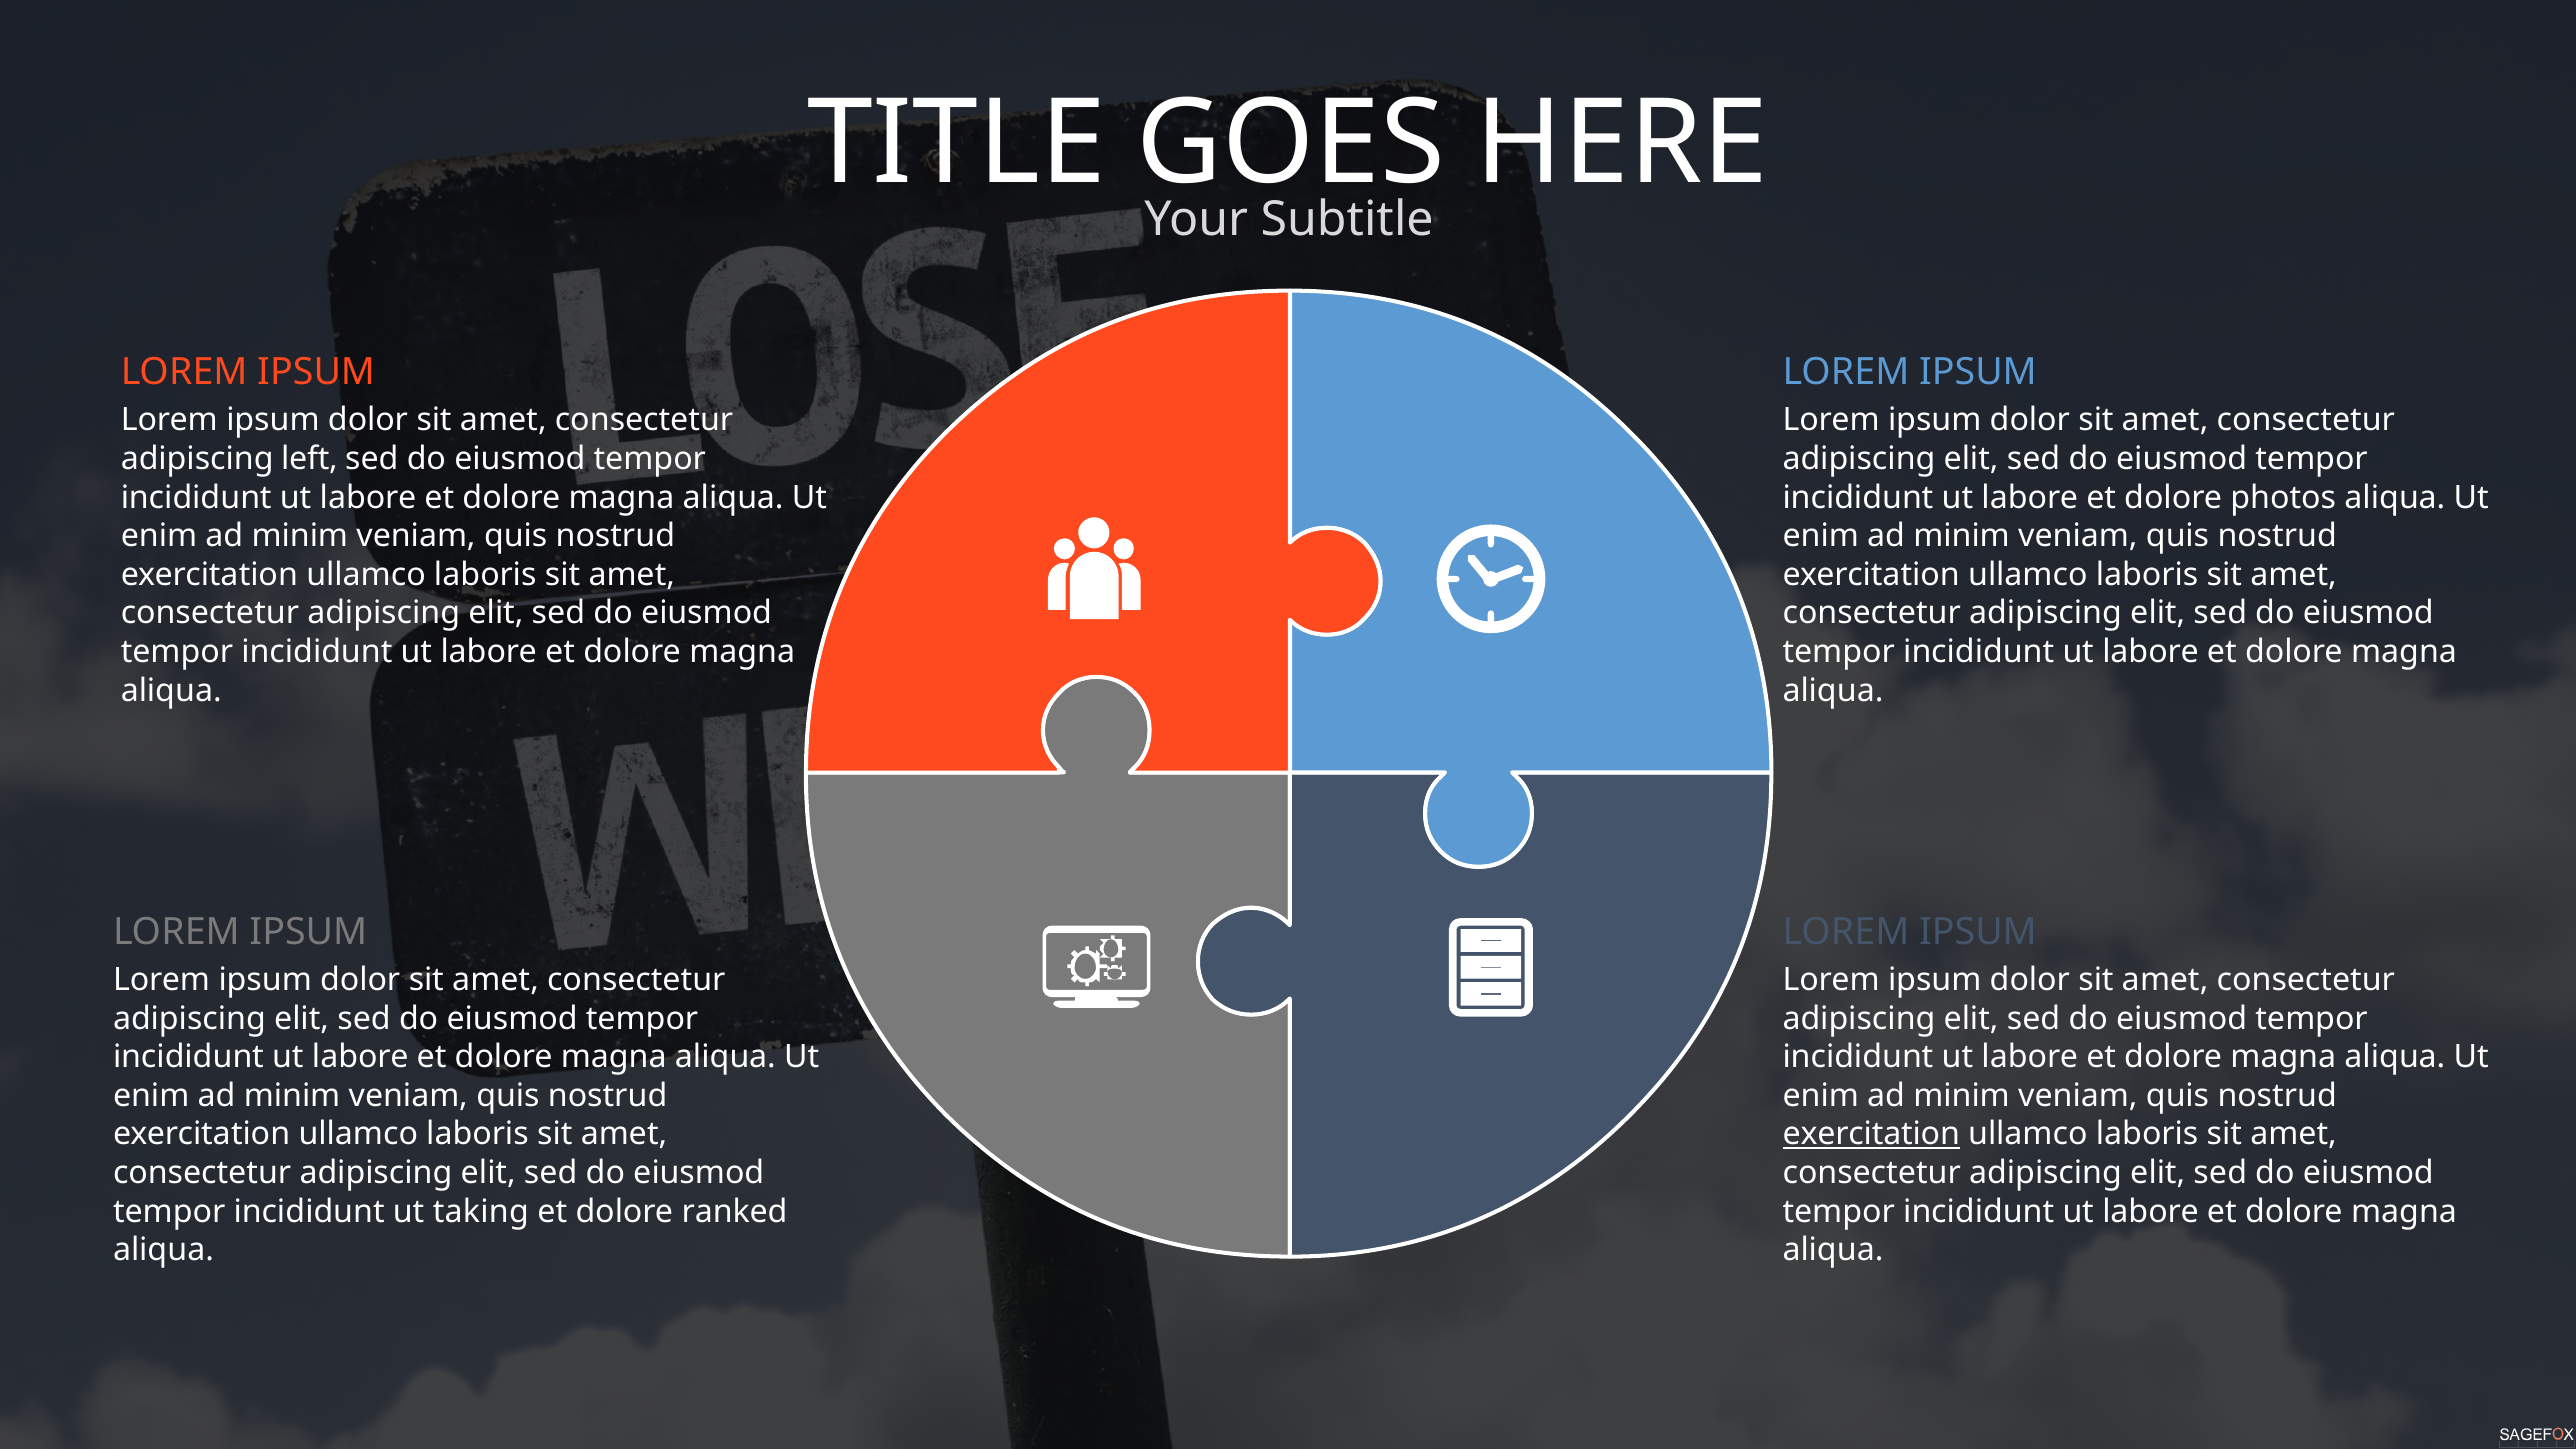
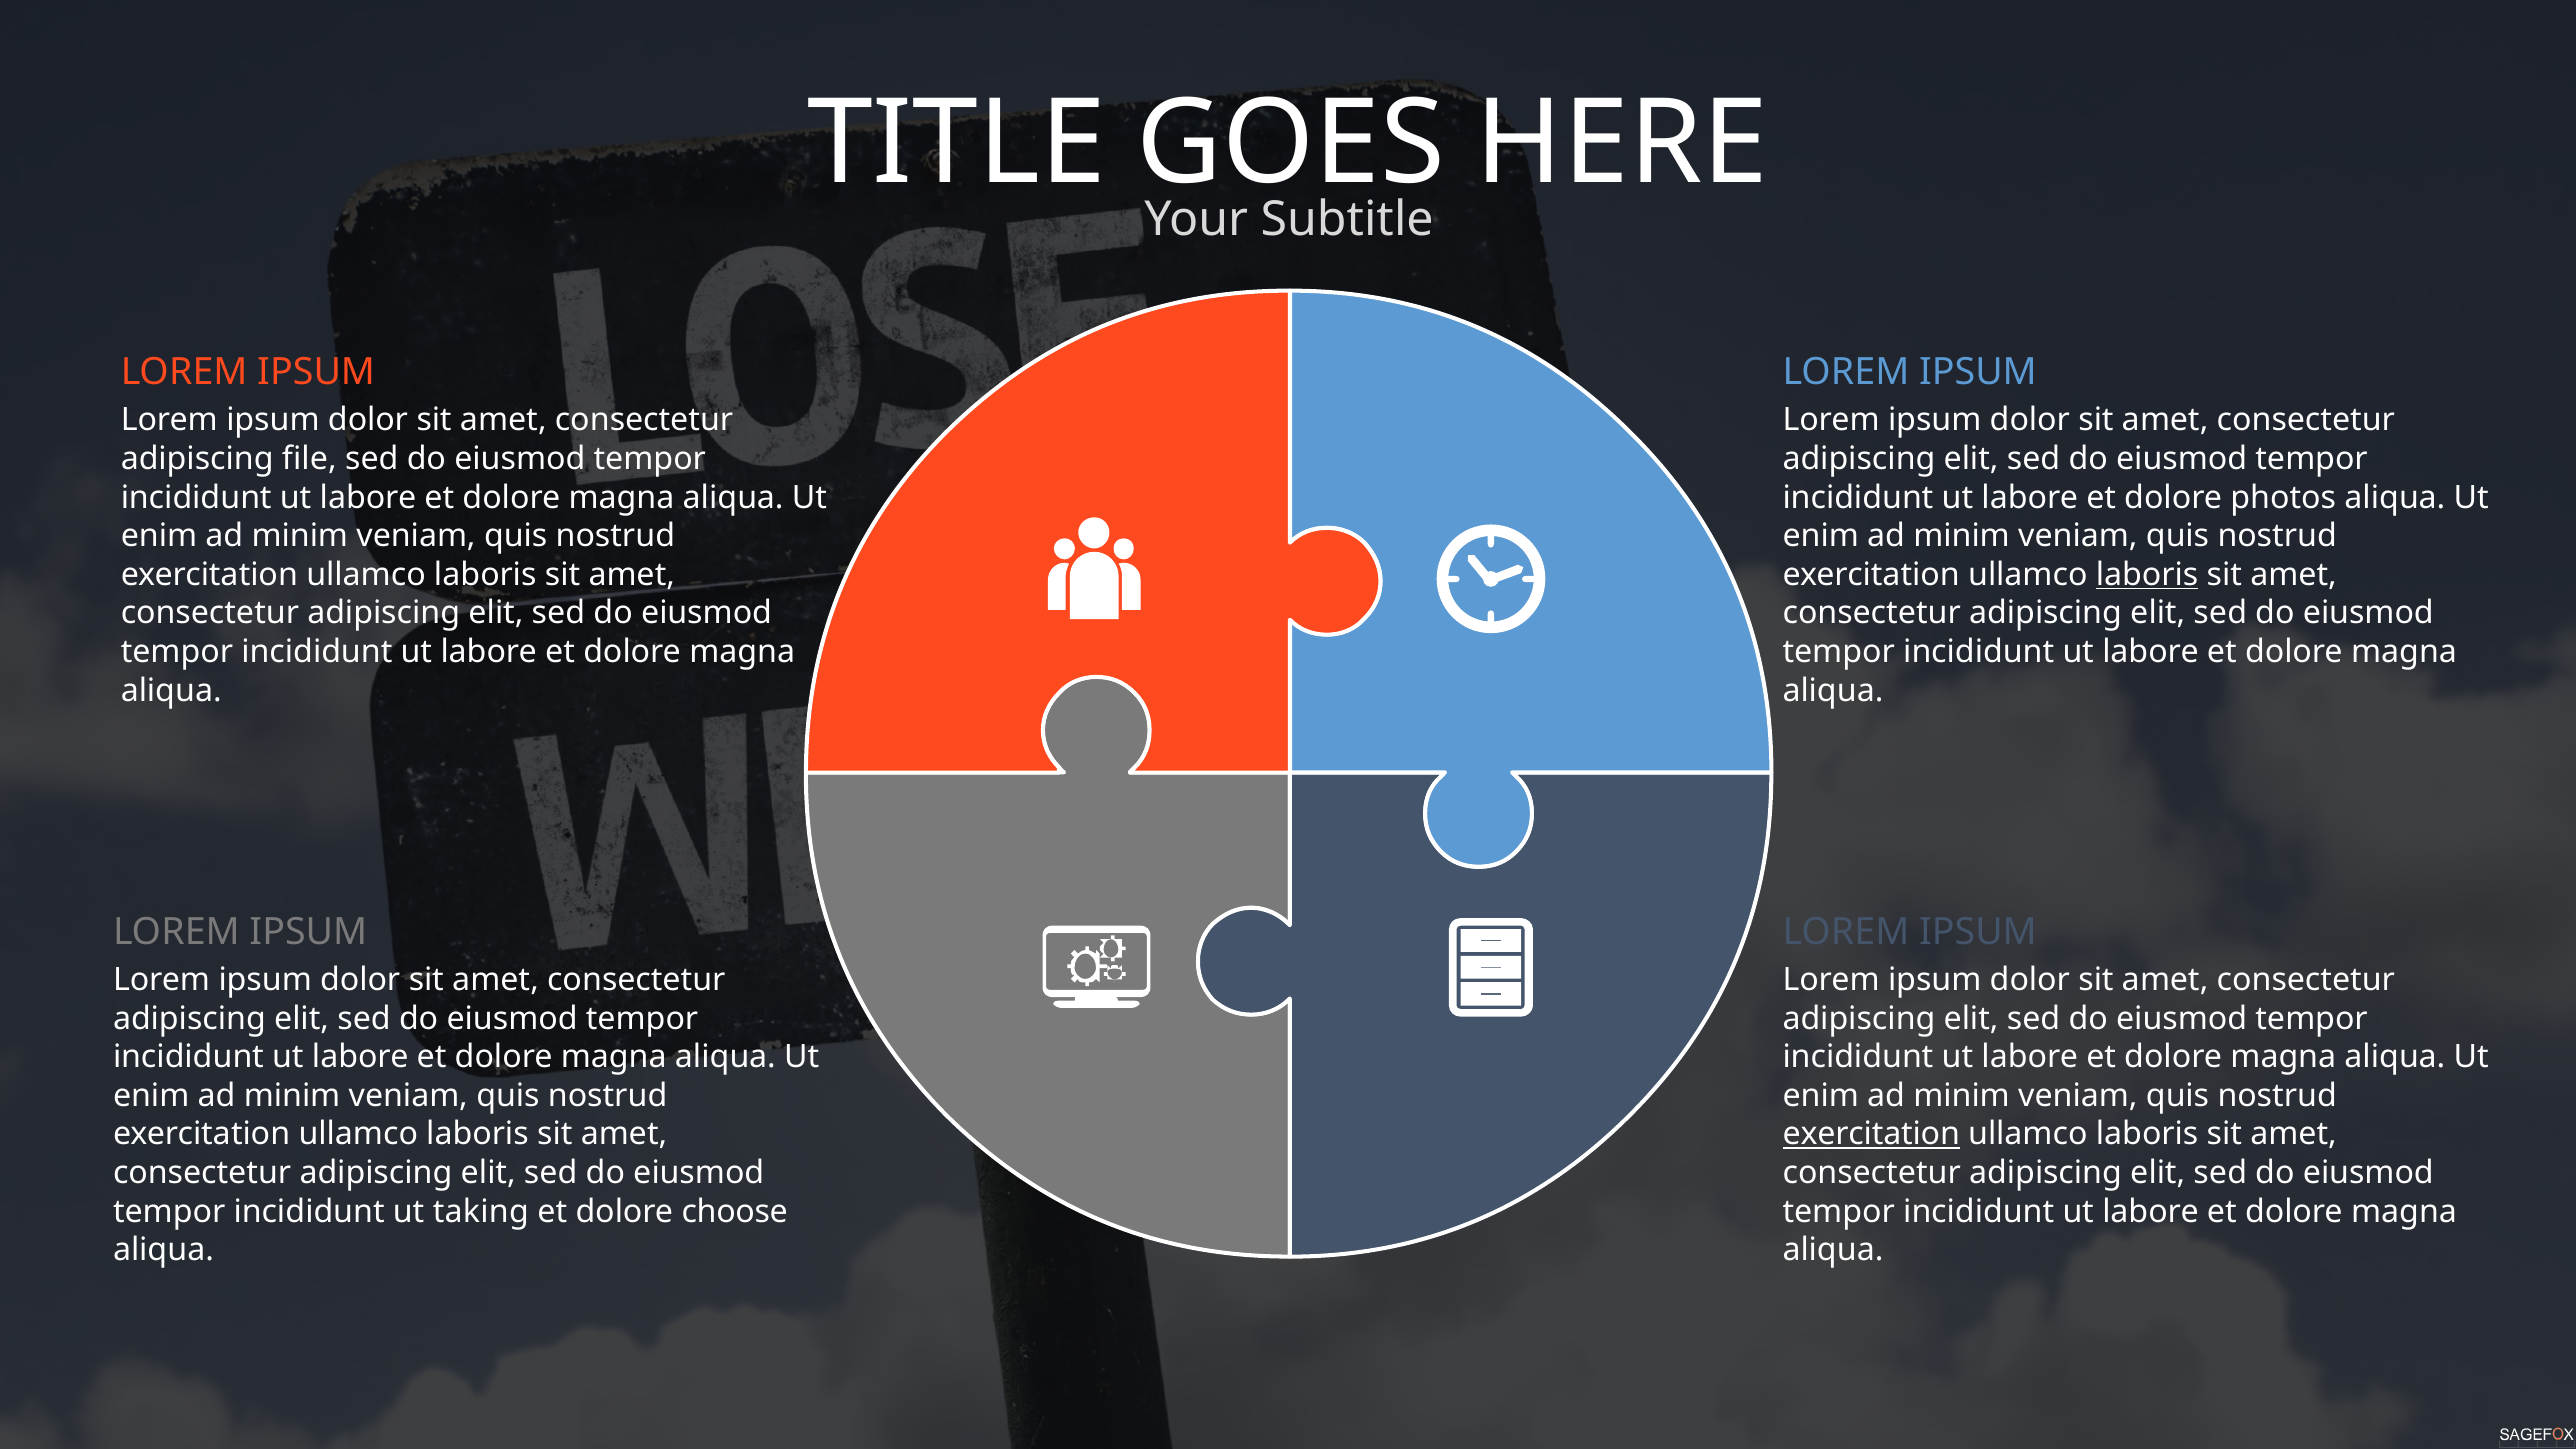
left: left -> file (309, 459)
laboris underline: none -> present (2147, 575)
ranked: ranked -> choose (735, 1212)
